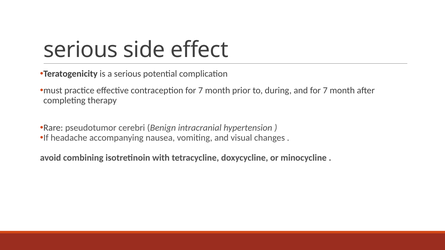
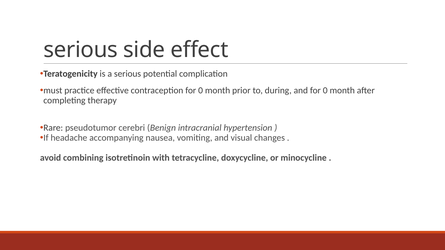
contraception for 7: 7 -> 0 (201, 90)
and for 7: 7 -> 0 (325, 90)
